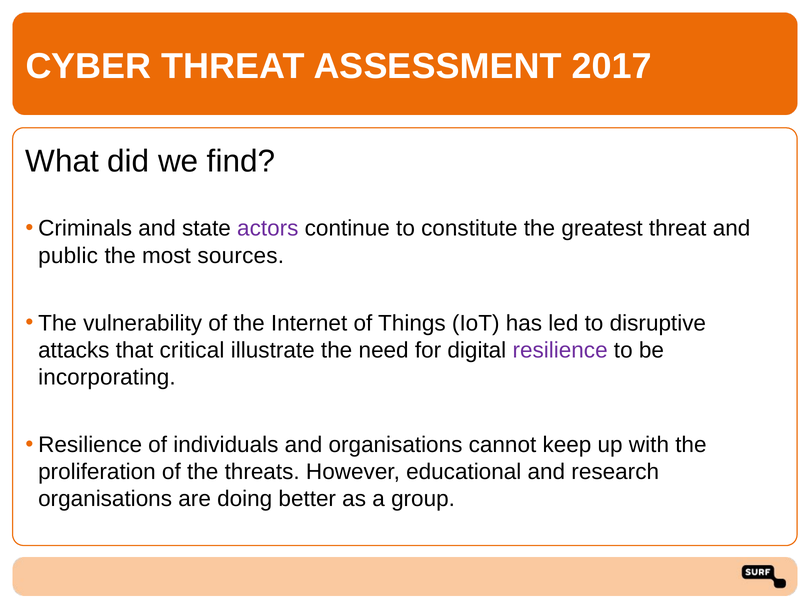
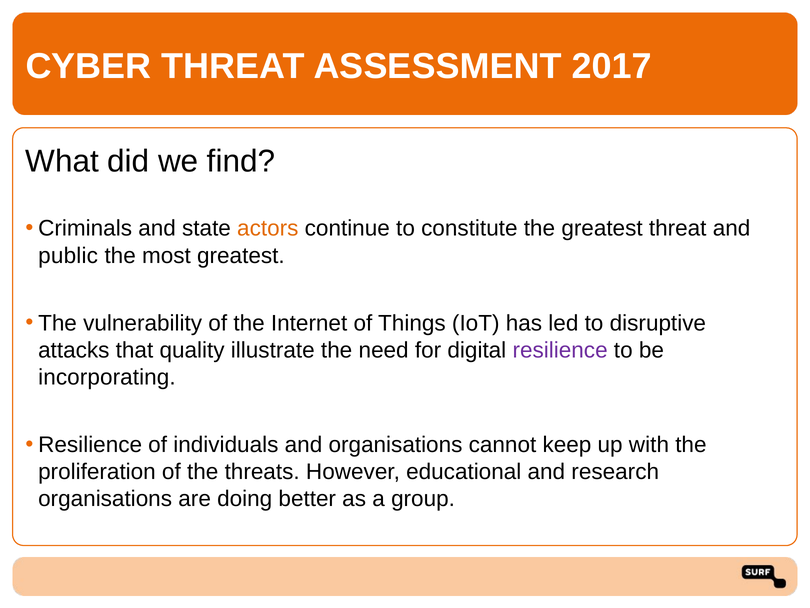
actors colour: purple -> orange (268, 228)
most sources: sources -> greatest (241, 255)
critical: critical -> quality (192, 350)
